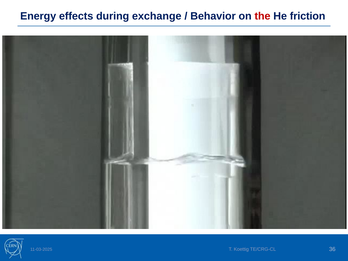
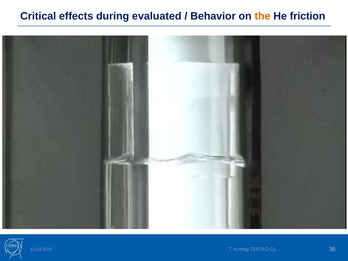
Energy: Energy -> Critical (38, 16)
exchange: exchange -> evaluated (157, 16)
the colour: red -> orange (262, 16)
